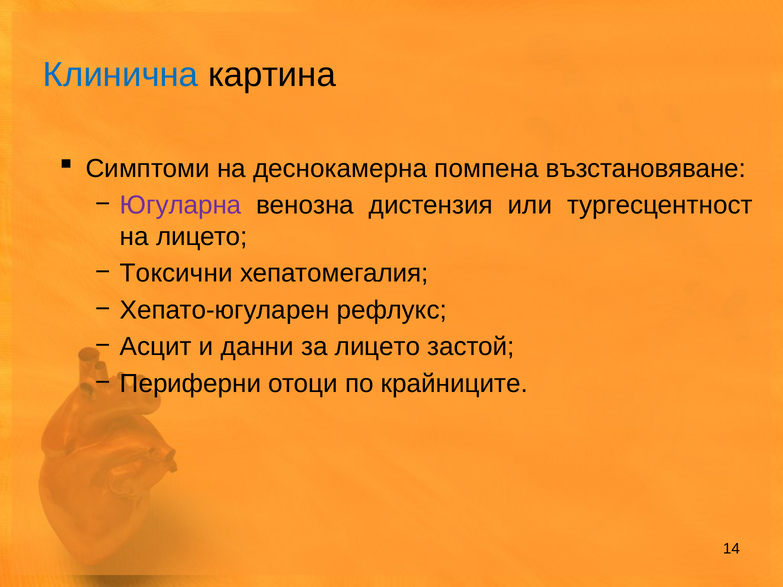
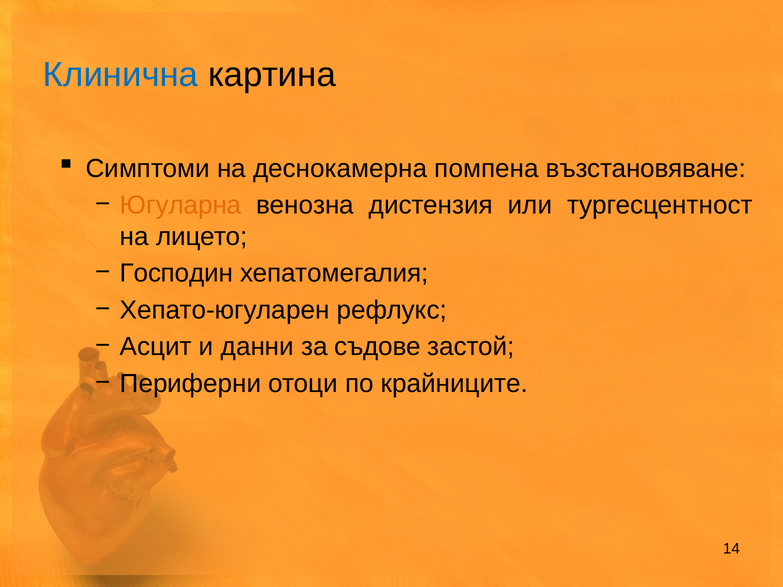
Югуларна colour: purple -> orange (181, 205)
Токсични: Токсични -> Господин (176, 273)
за лицето: лицето -> съдове (378, 347)
